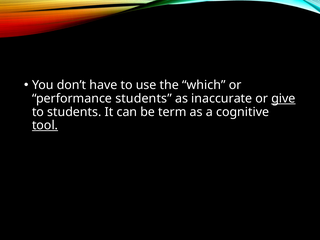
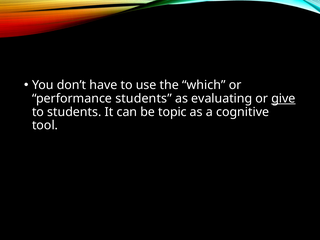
inaccurate: inaccurate -> evaluating (222, 98)
term: term -> topic (172, 112)
tool underline: present -> none (45, 125)
